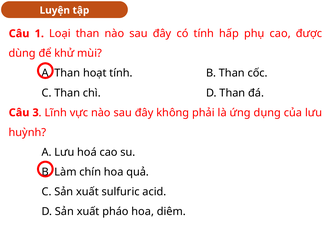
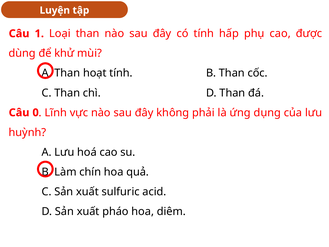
3: 3 -> 0 (36, 113)
